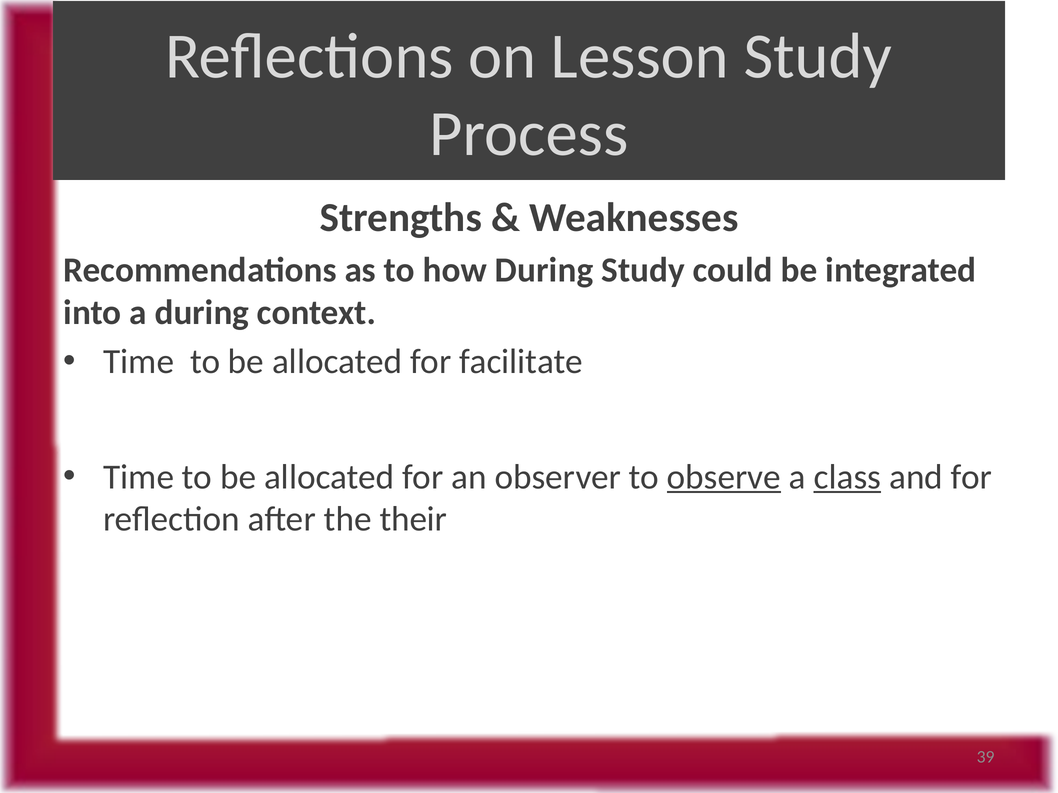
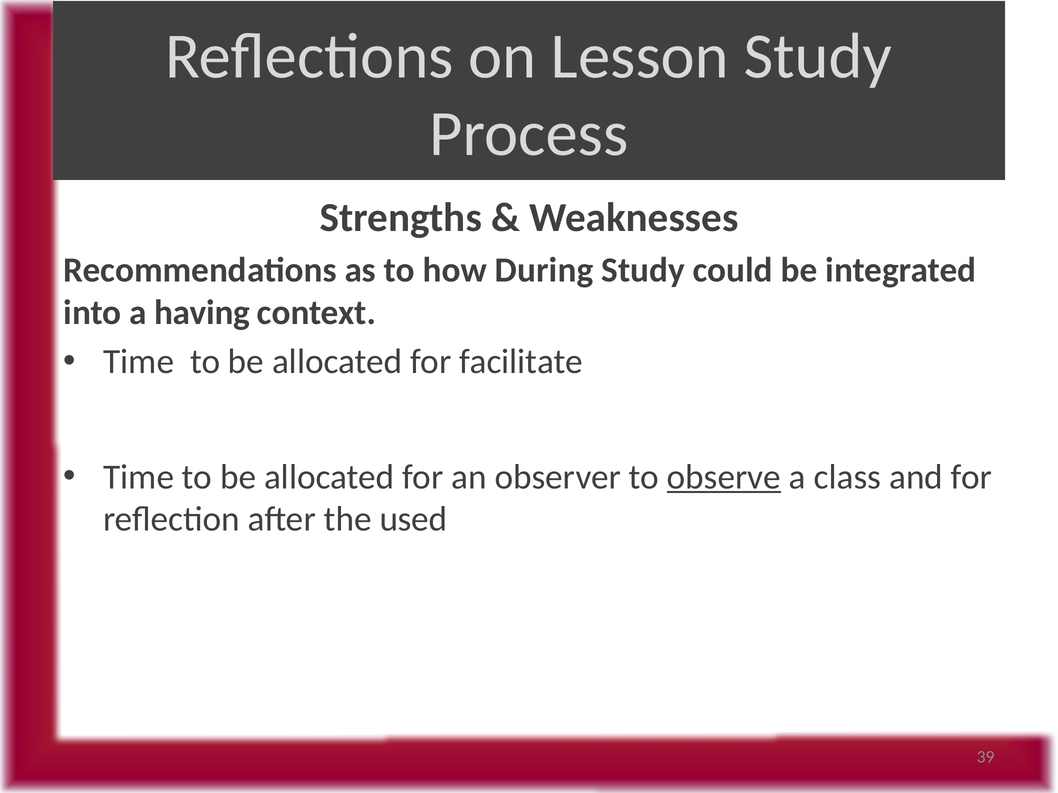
a during: during -> having (202, 313)
class underline: present -> none (847, 477)
their: their -> used (413, 520)
